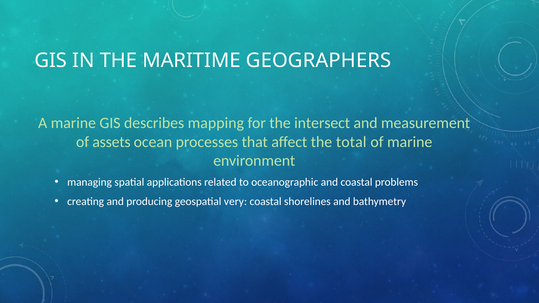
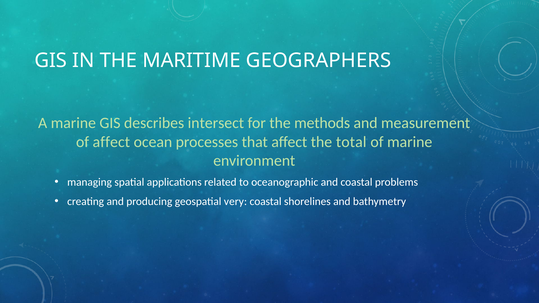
mapping: mapping -> intersect (216, 123)
intersect: intersect -> methods (322, 123)
of assets: assets -> affect (111, 142)
